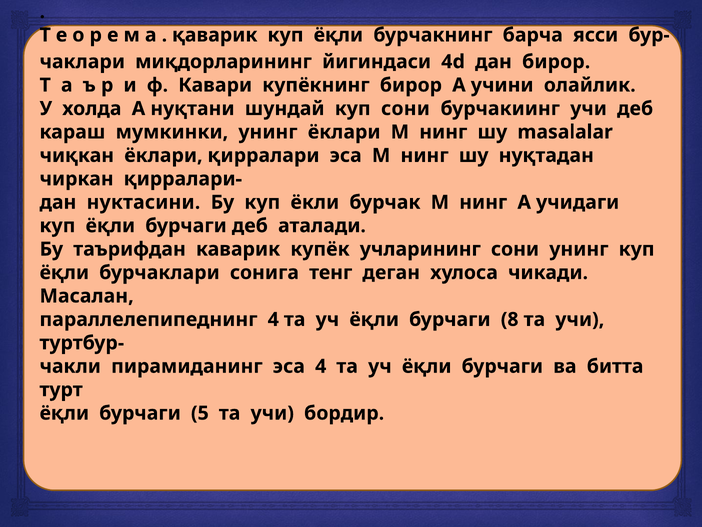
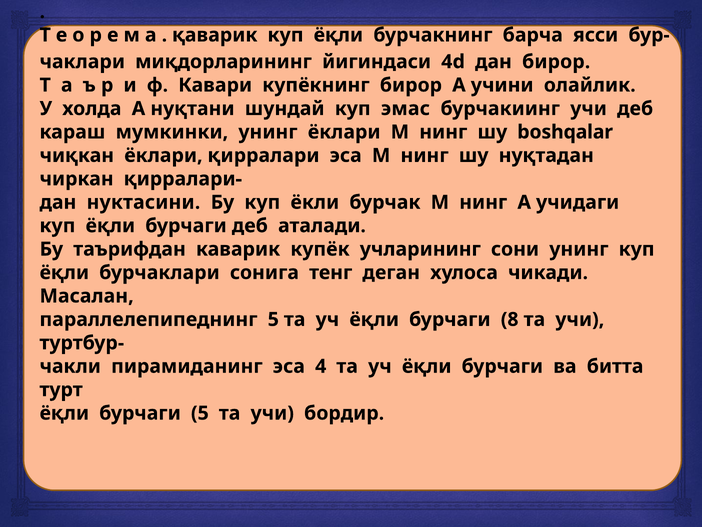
куп сони: сони -> эмас (405, 109)
masalalar: masalalar -> boshqalar (565, 132)
параллелепипеднинг 4: 4 -> 5 (273, 319)
